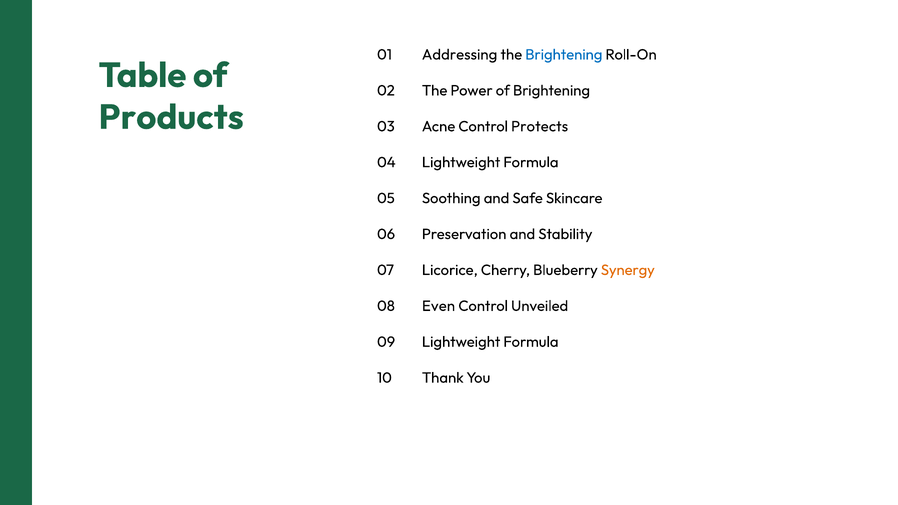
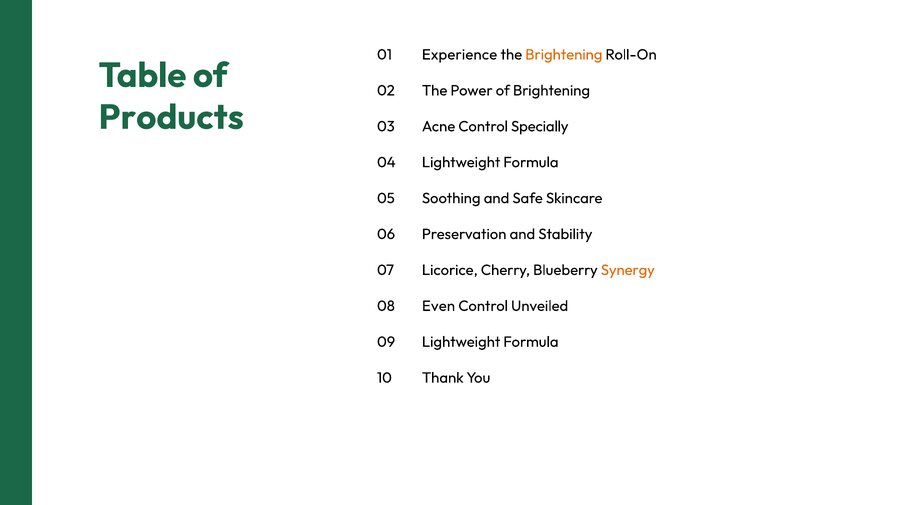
Addressing: Addressing -> Experience (460, 55)
Brightening colour: blue -> orange (564, 55)
Protects: Protects -> Specially (540, 126)
